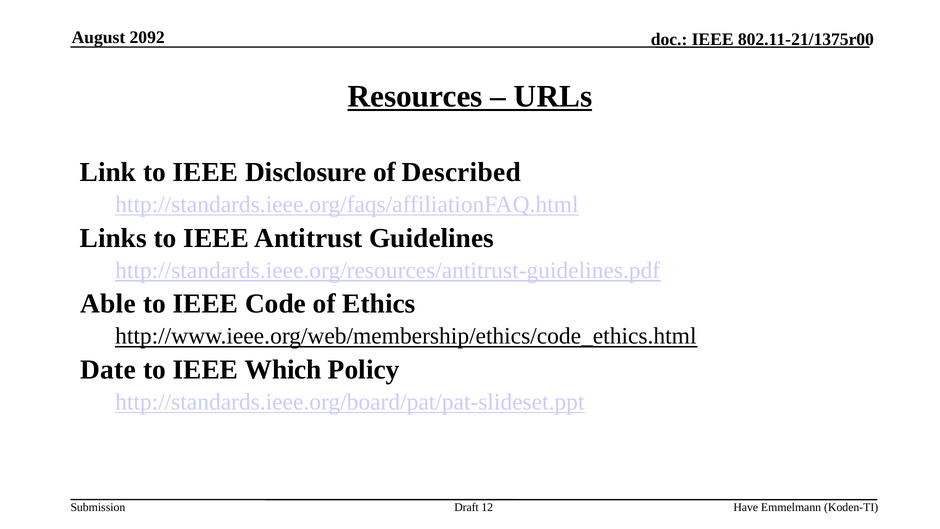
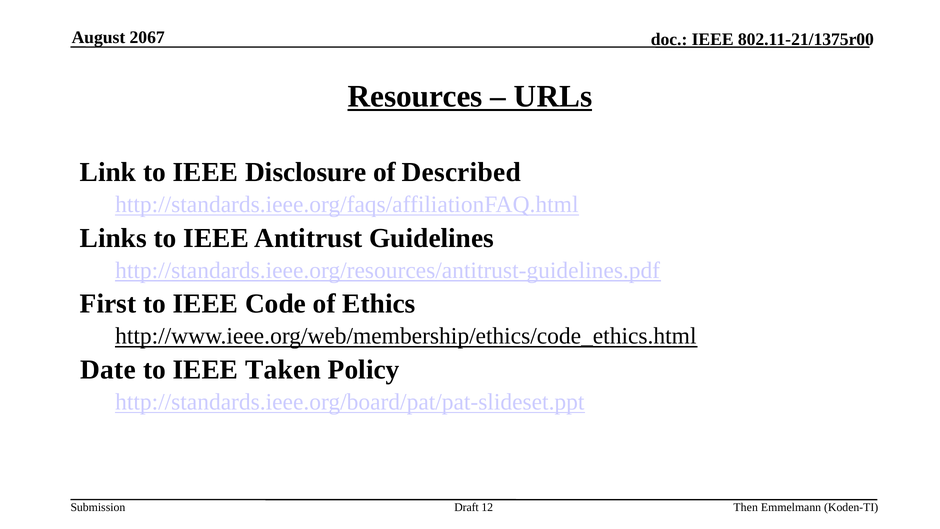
2092: 2092 -> 2067 (147, 37)
Able: Able -> First (108, 304)
Which: Which -> Taken (283, 369)
Have: Have -> Then (746, 507)
